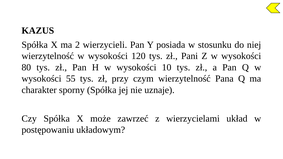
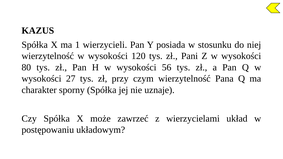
2: 2 -> 1 (77, 45)
10: 10 -> 56 (167, 67)
55: 55 -> 27 (71, 79)
